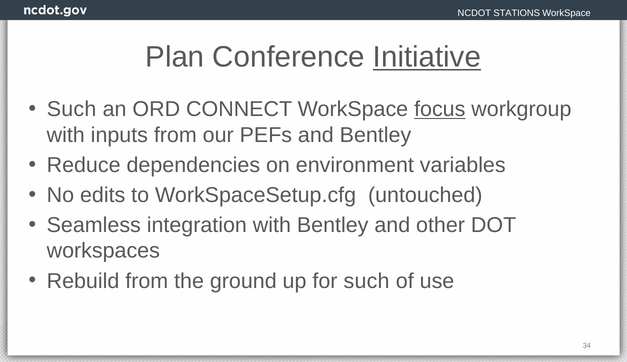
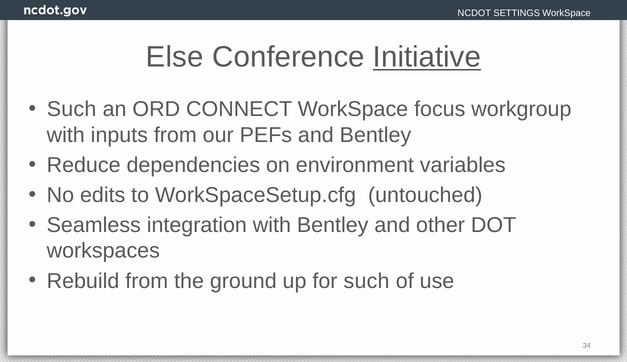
STATIONS: STATIONS -> SETTINGS (517, 13)
Plan: Plan -> Else (175, 57)
focus underline: present -> none (440, 109)
